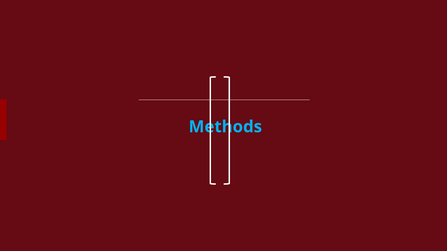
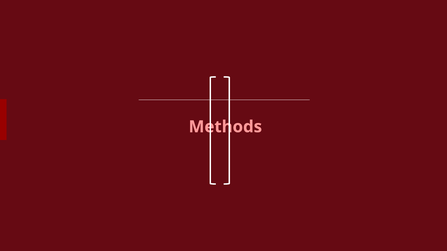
Methods colour: light blue -> pink (225, 127)
